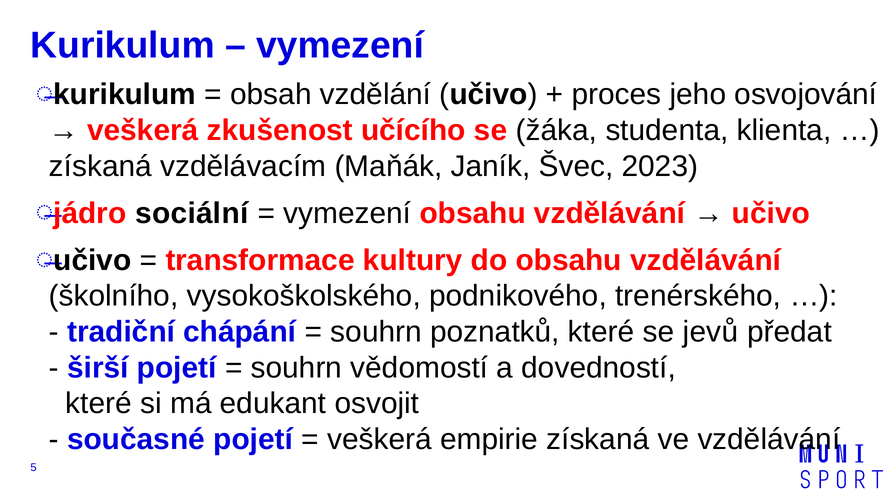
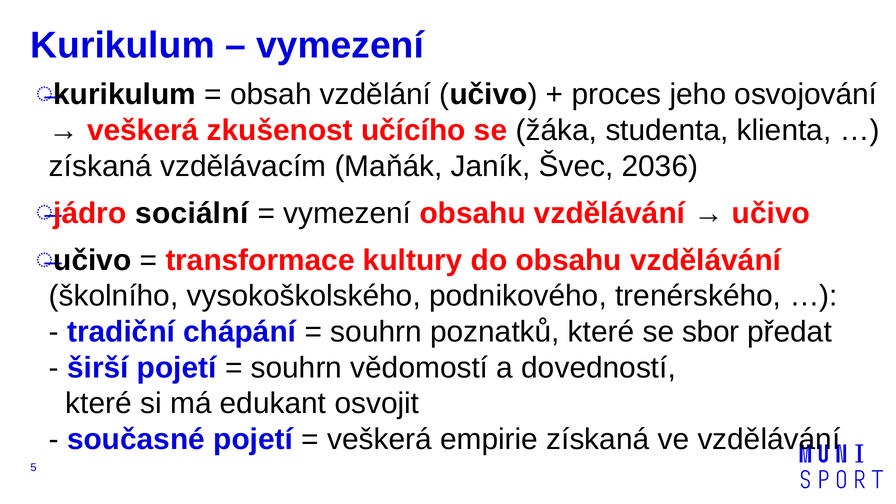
2023: 2023 -> 2036 (660, 166)
jevů: jevů -> sbor (711, 332)
